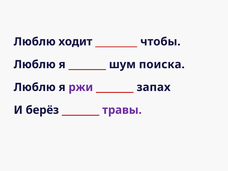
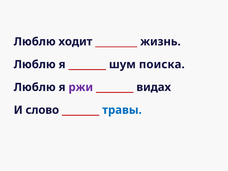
чтобы: чтобы -> жизнь (160, 42)
запах: запах -> видах (154, 87)
берёз: берёз -> слово (42, 110)
травы colour: purple -> blue (122, 110)
